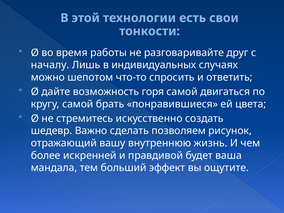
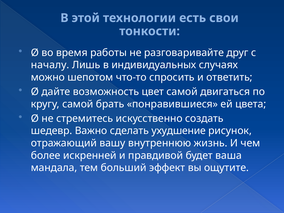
горя: горя -> цвет (153, 92)
позволяем: позволяем -> ухудшение (179, 131)
